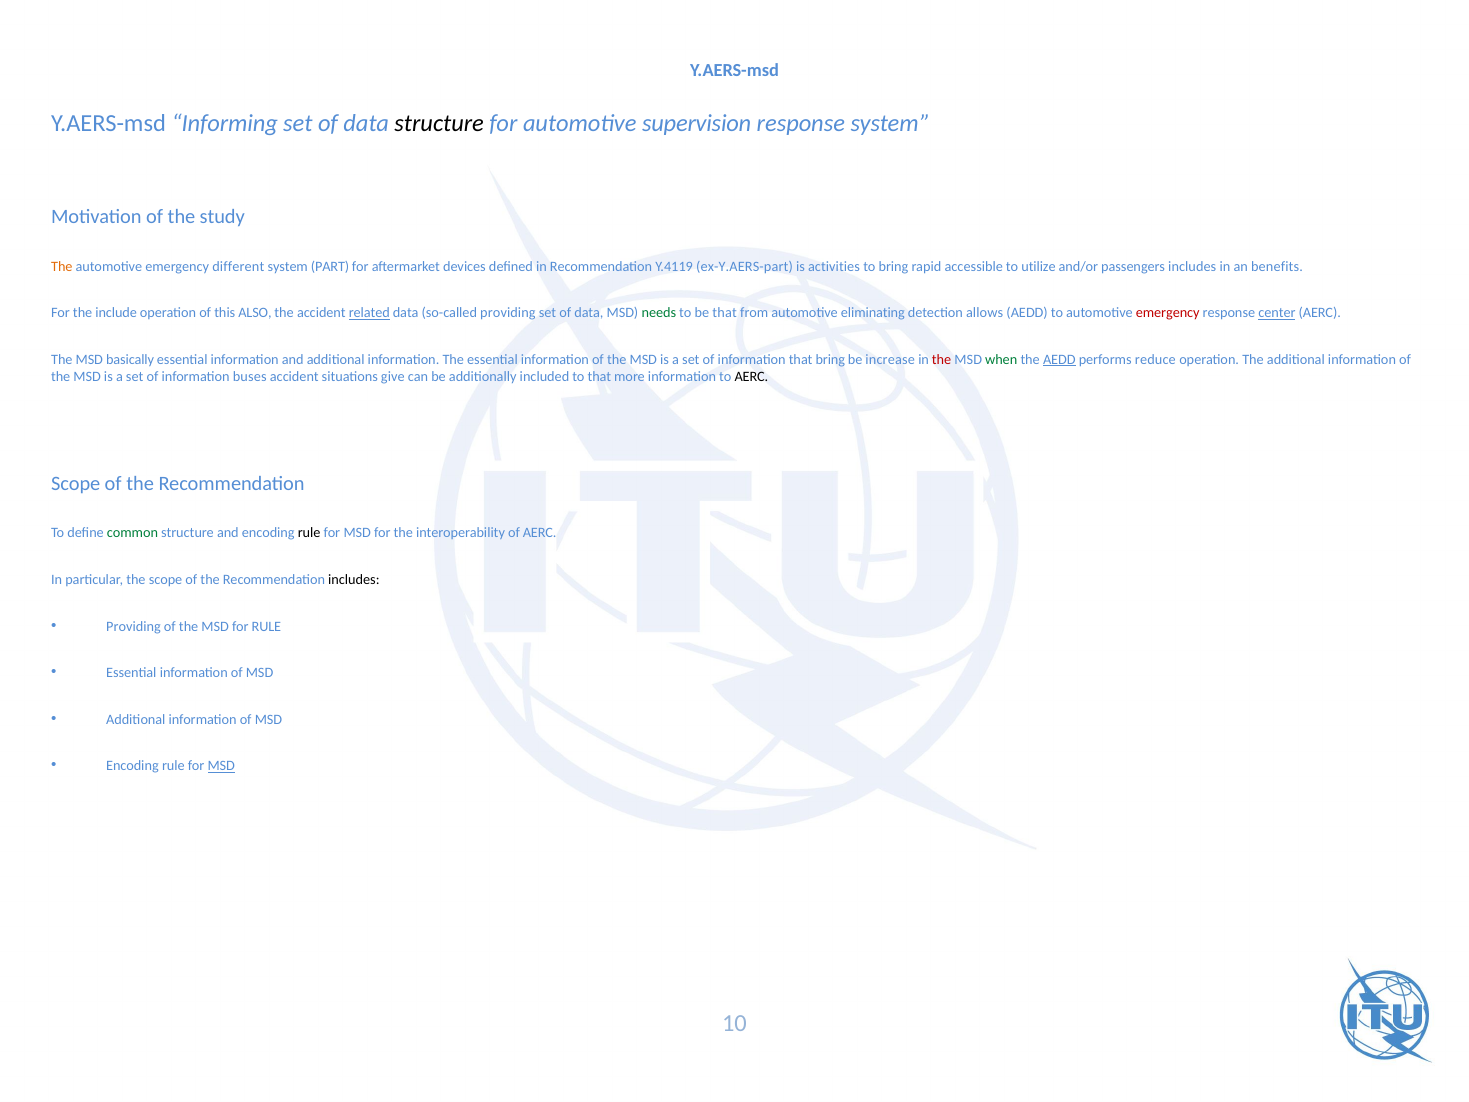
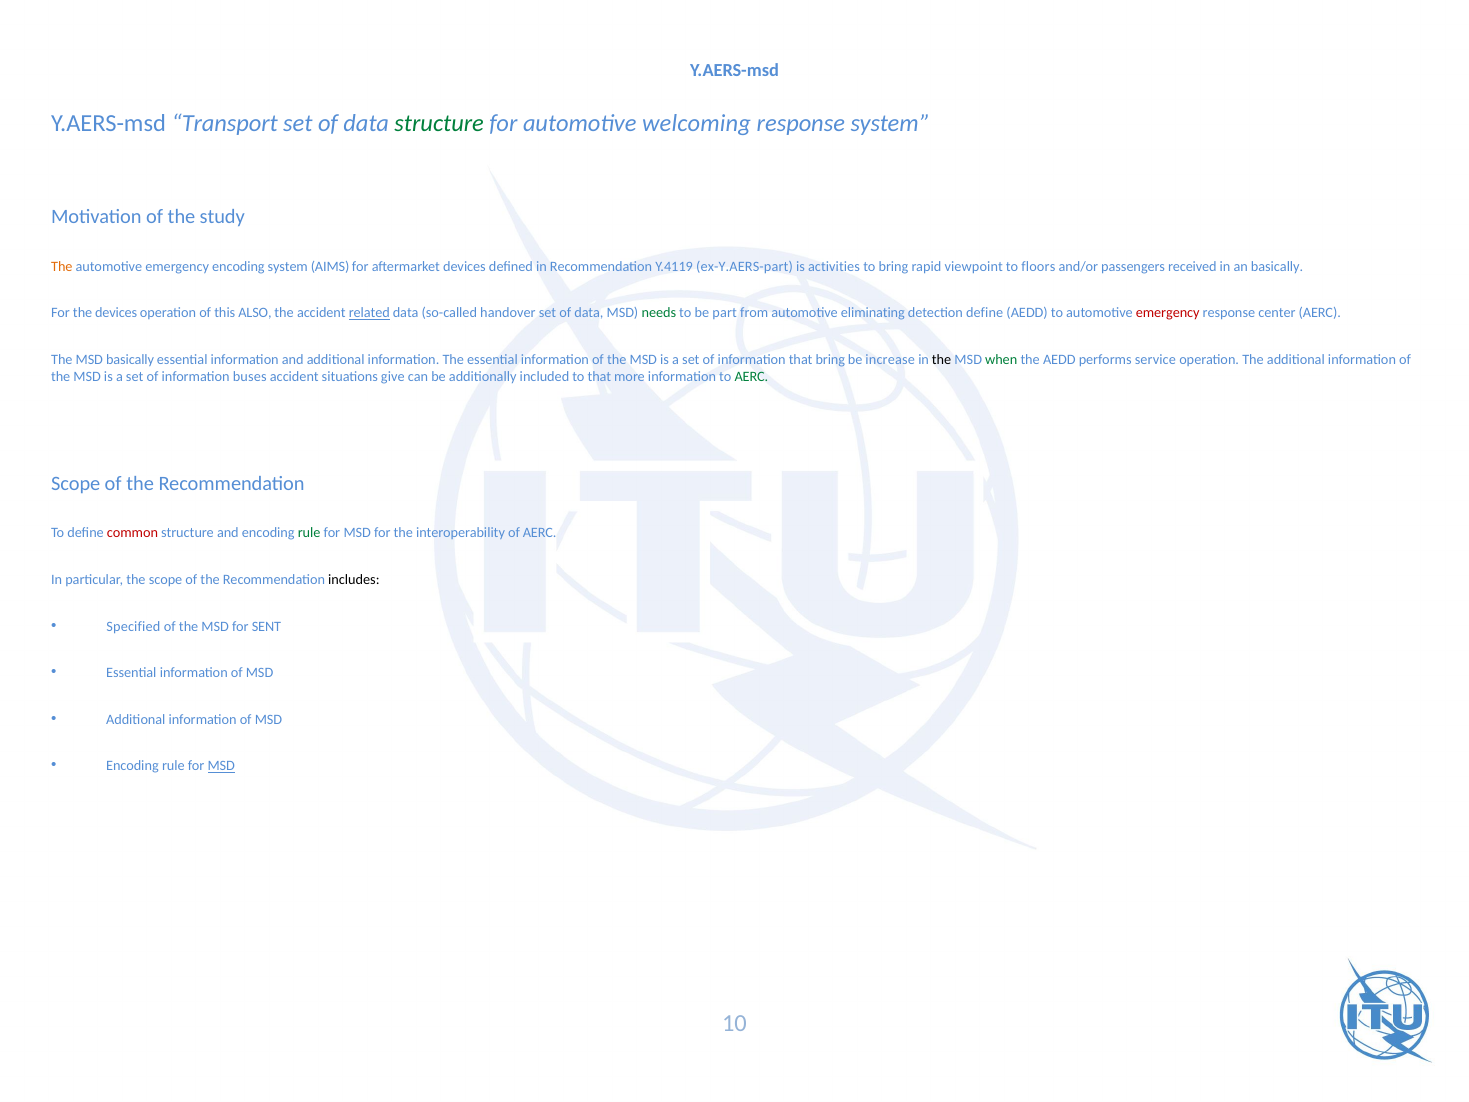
Informing: Informing -> Transport (225, 124)
structure colour: black -> green (439, 124)
supervision: supervision -> welcoming (696, 124)
emergency different: different -> encoding (238, 266)
PART: PART -> AIMS (330, 266)
accessible: accessible -> viewpoint (974, 266)
utilize: utilize -> floors (1038, 266)
passengers includes: includes -> received (1192, 266)
an benefits: benefits -> basically (1277, 266)
the include: include -> devices (116, 313)
so-called providing: providing -> handover (508, 313)
be that: that -> part (725, 313)
detection allows: allows -> define (985, 313)
center underline: present -> none (1277, 313)
the colour: red -> black (942, 359)
AEDD underline: present -> none (1059, 359)
reduce: reduce -> service (1155, 359)
AERC colour: black -> green (751, 376)
common colour: green -> red (132, 533)
rule colour: black -> green (309, 533)
Providing: Providing -> Specified (133, 626)
for RULE: RULE -> SENT (266, 626)
